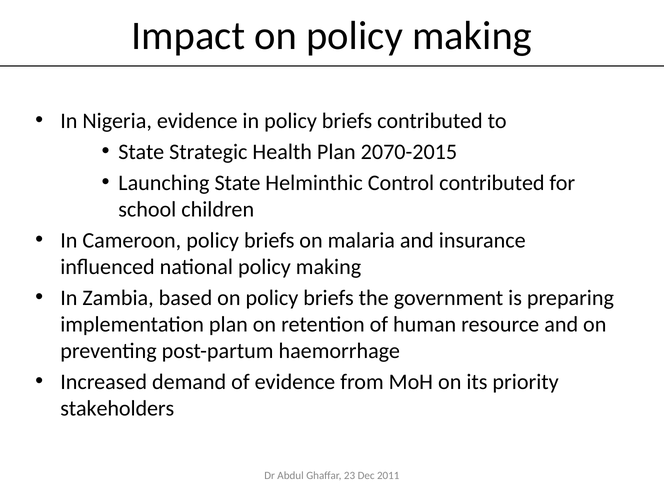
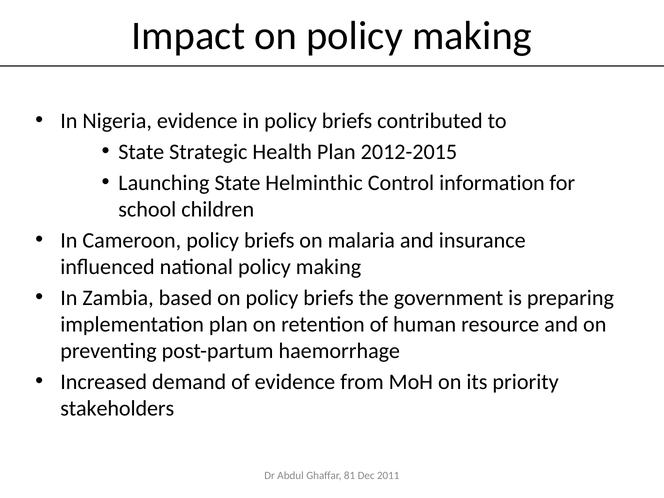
2070-2015: 2070-2015 -> 2012-2015 (409, 152)
Control contributed: contributed -> information (492, 183)
23: 23 -> 81 (350, 476)
